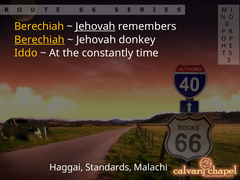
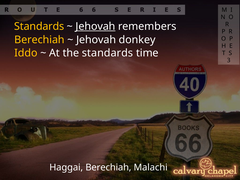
Berechiah: Berechiah -> Standards (39, 26)
Berechiah underline: present -> none (39, 40)
the constantly: constantly -> standards (107, 53)
Haggai Standards: Standards -> Berechiah (108, 167)
